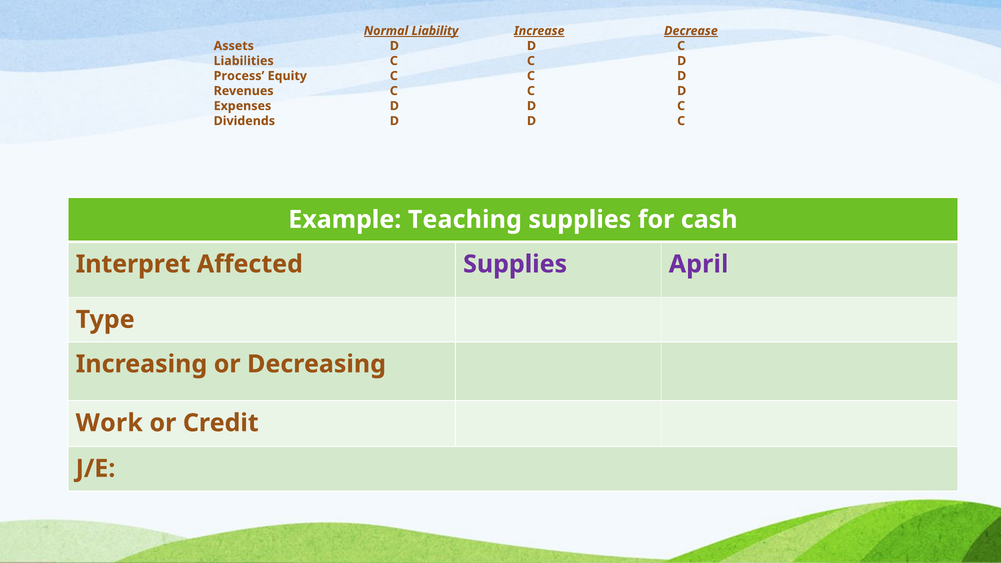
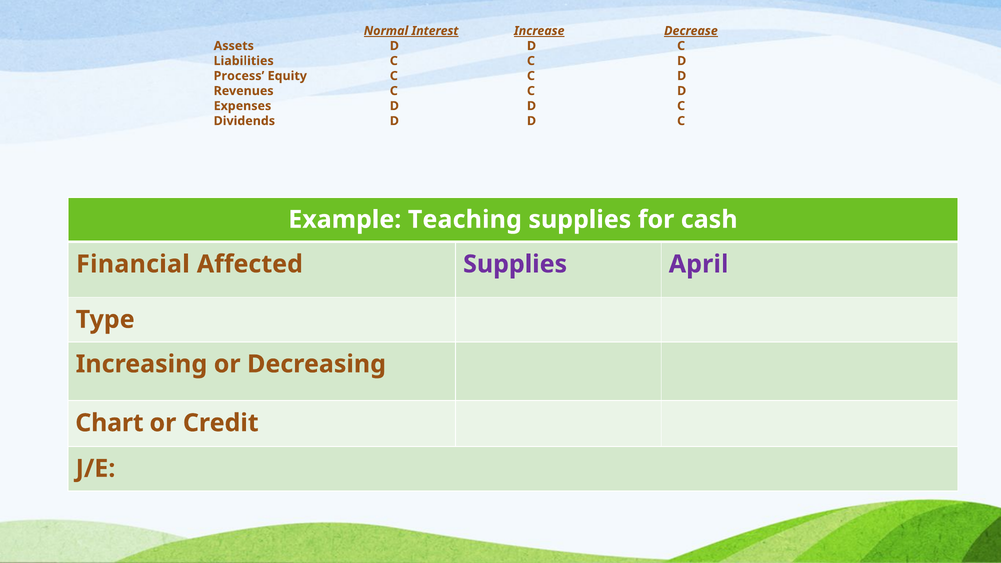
Liability: Liability -> Interest (435, 31)
Interpret: Interpret -> Financial (133, 264)
Work: Work -> Chart (109, 423)
